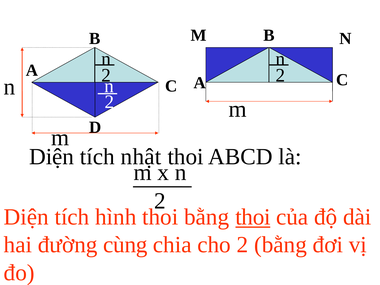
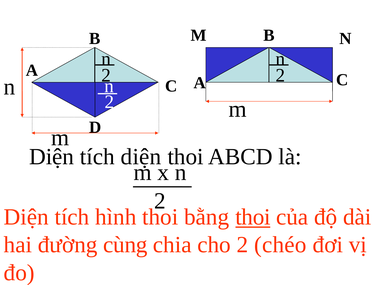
tích nhật: nhật -> diện (141, 157)
2 bằng: bằng -> chéo (280, 245)
